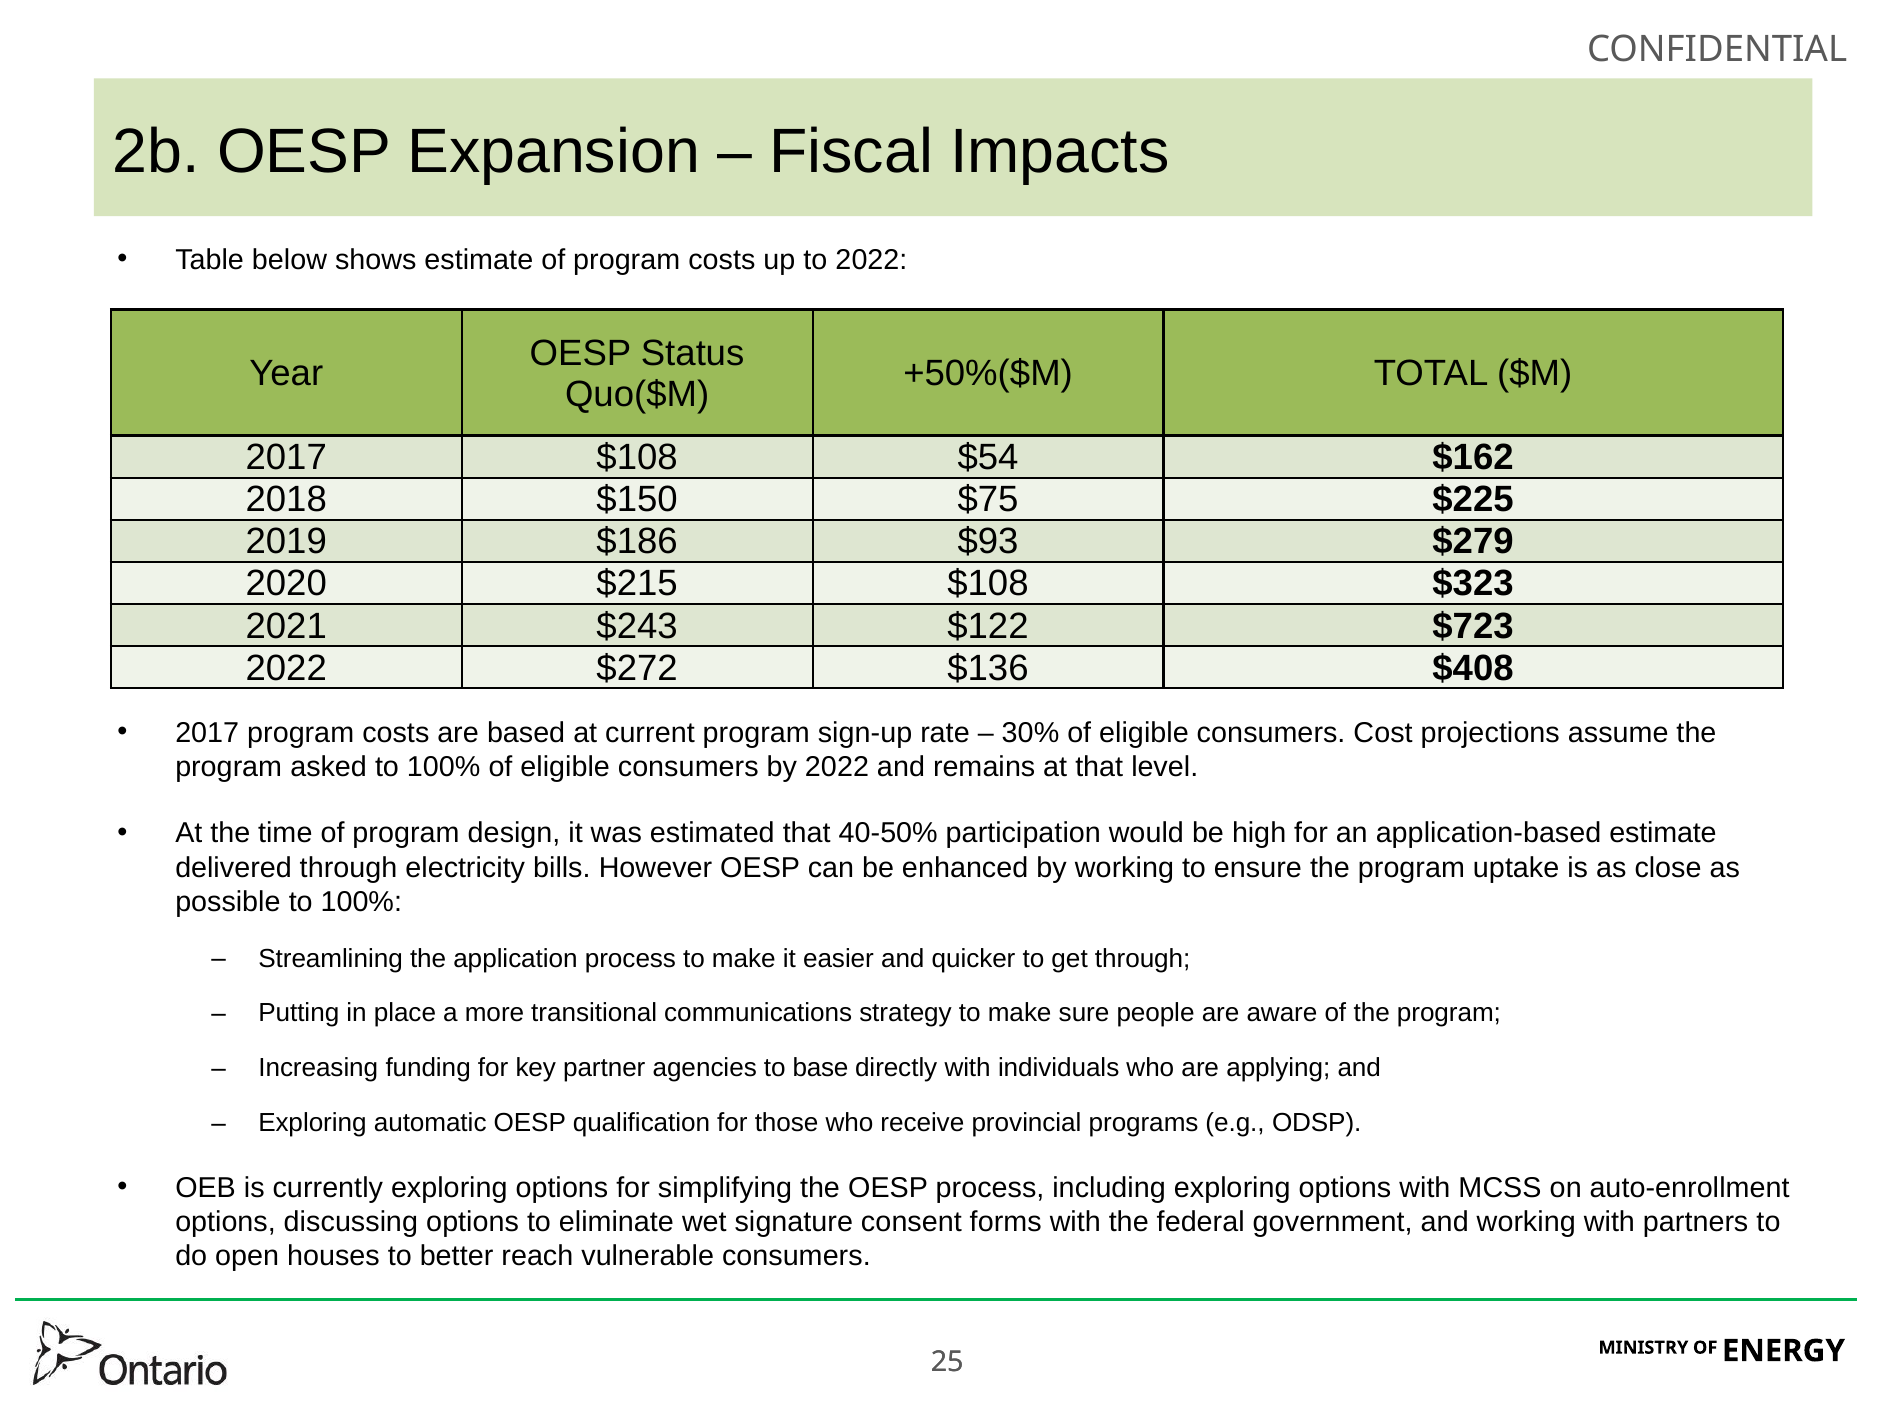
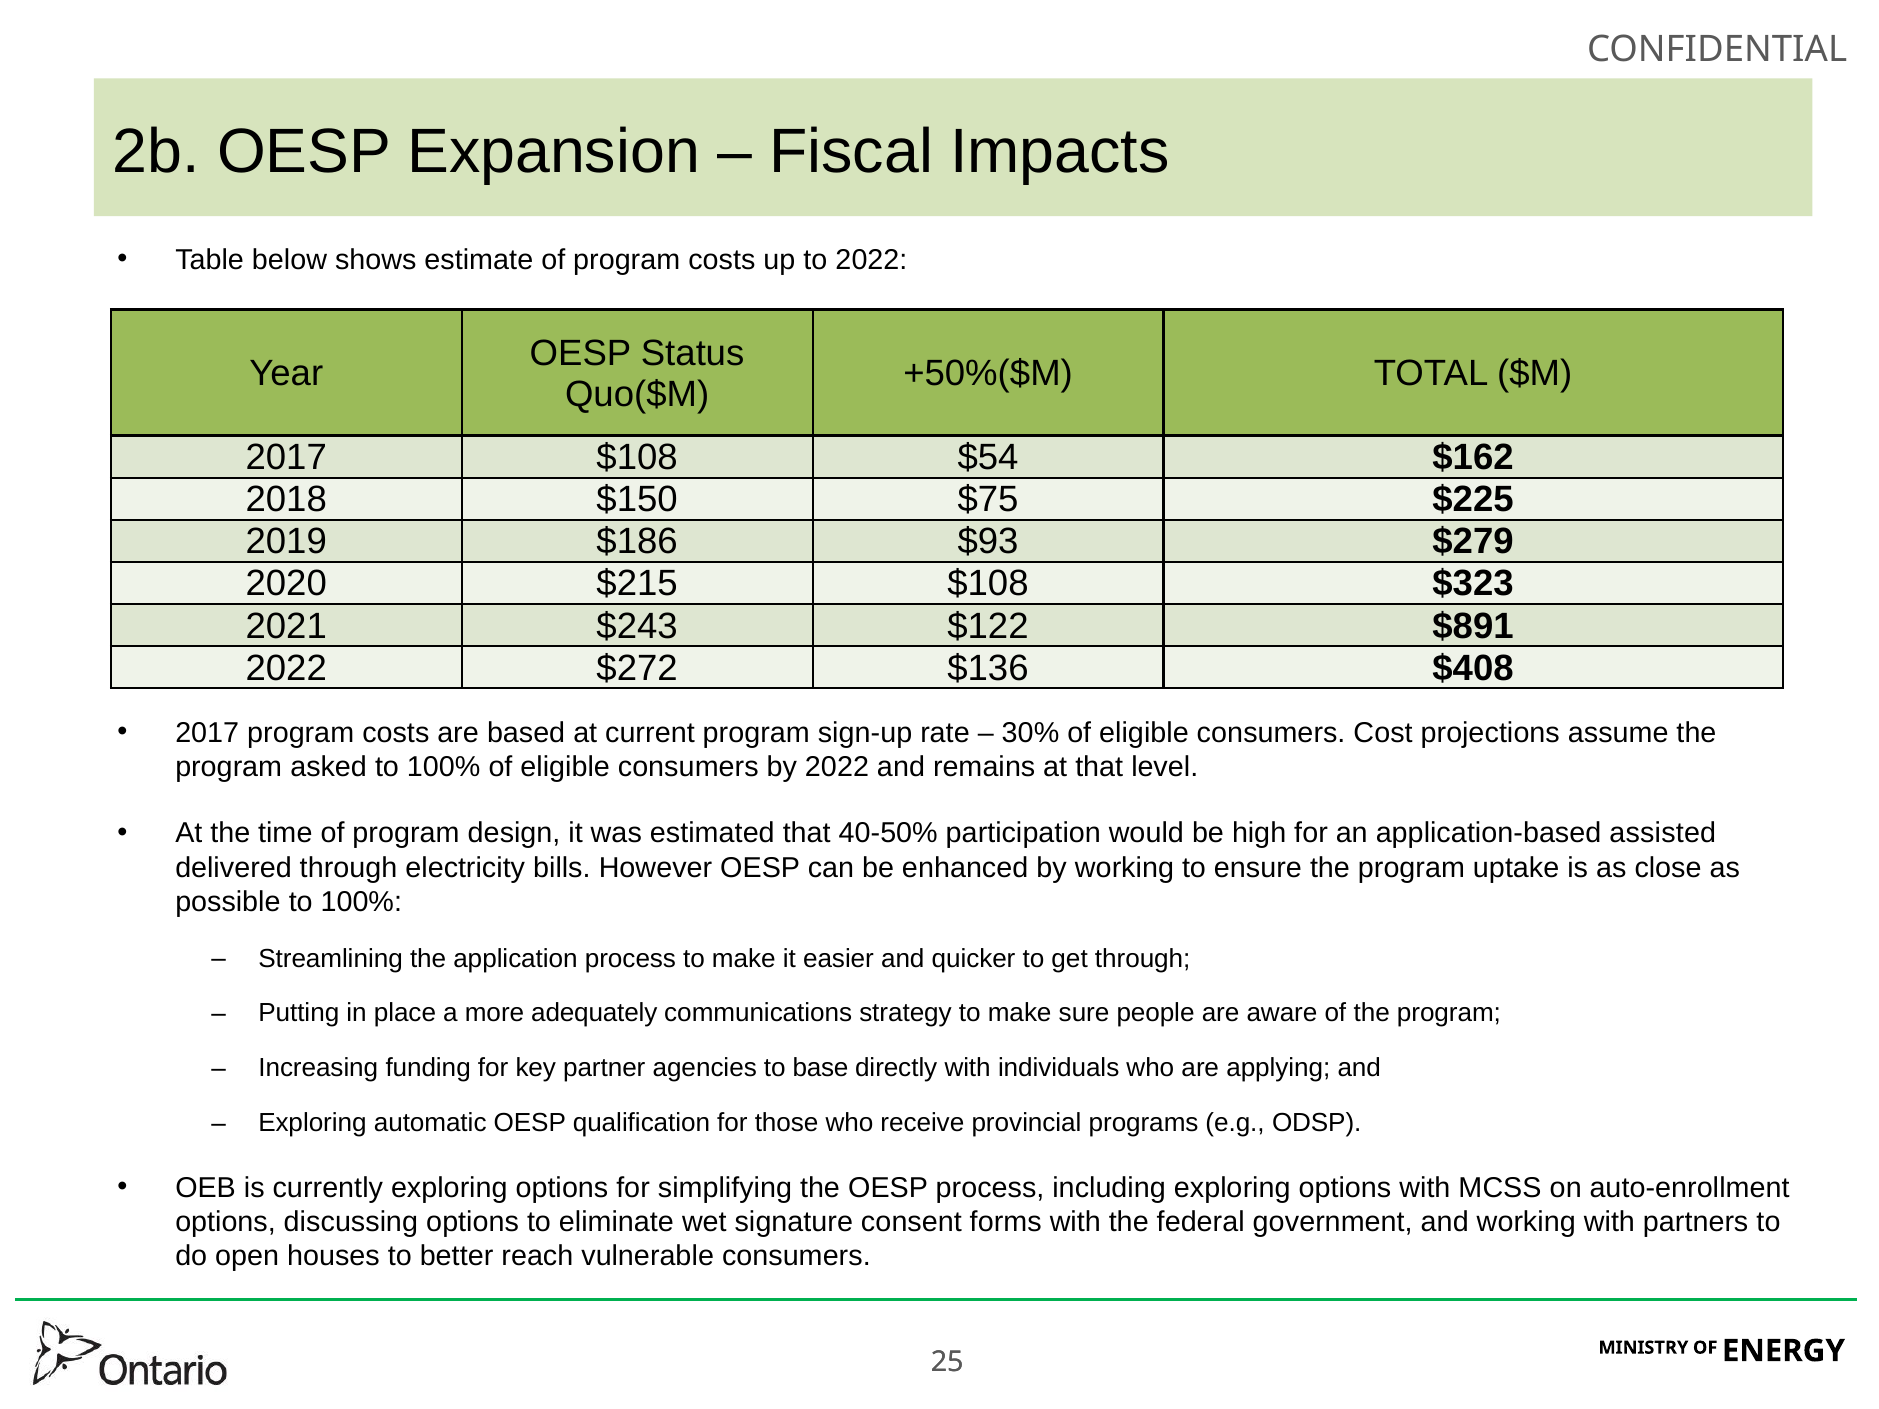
$723: $723 -> $891 (1473, 626)
application-based estimate: estimate -> assisted (1663, 833)
transitional: transitional -> adequately (594, 1014)
